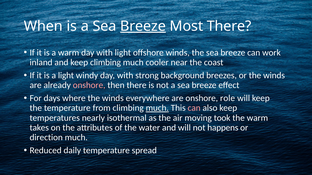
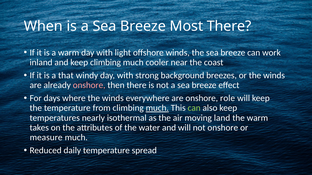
Breeze underline: present -> none (143, 26)
a light: light -> that (66, 76)
can colour: pink -> light green (194, 108)
took: took -> land (222, 118)
not happens: happens -> onshore (223, 128)
direction: direction -> measure (46, 138)
